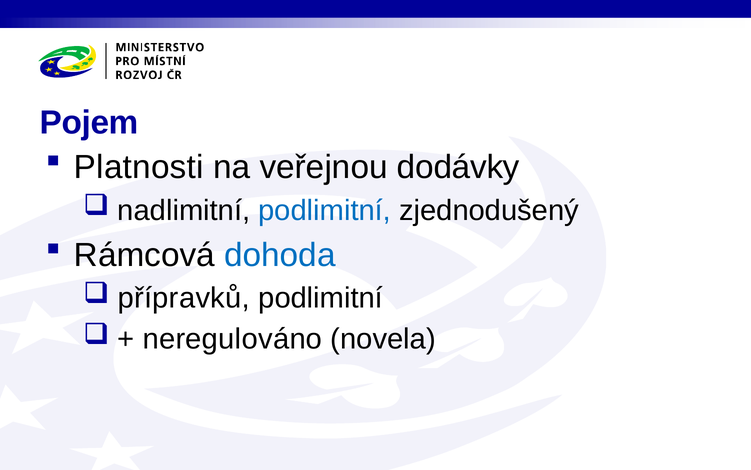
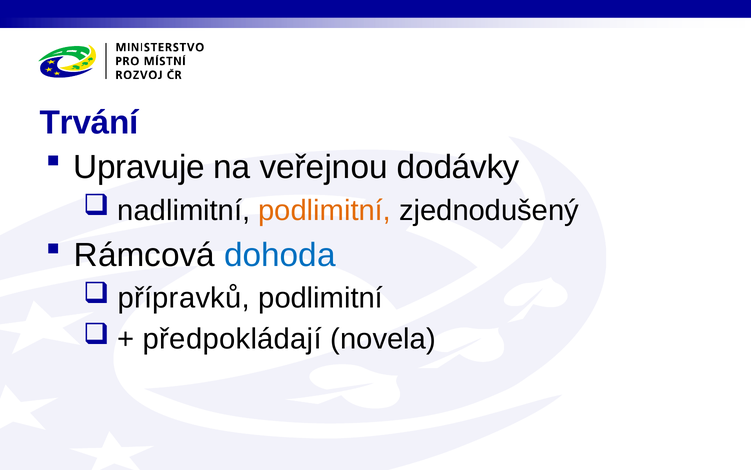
Pojem: Pojem -> Trvání (89, 123)
Platnosti: Platnosti -> Upravuje (139, 167)
podlimitní colour: blue -> orange (325, 210)
neregulováno: neregulováno -> předpokládají (232, 339)
